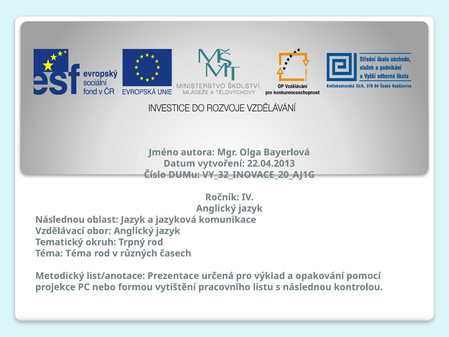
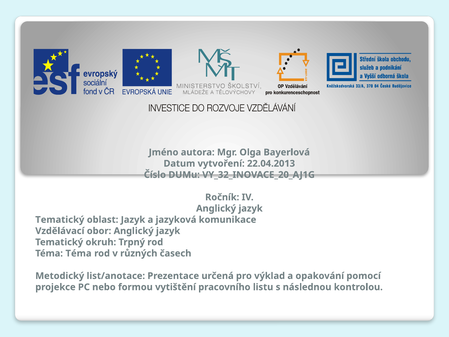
Následnou: Následnou -> Tematický (60, 220)
